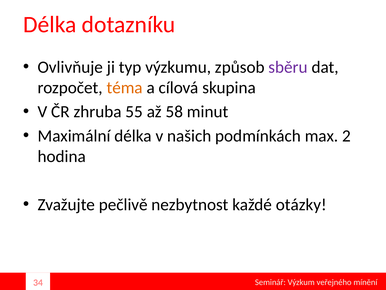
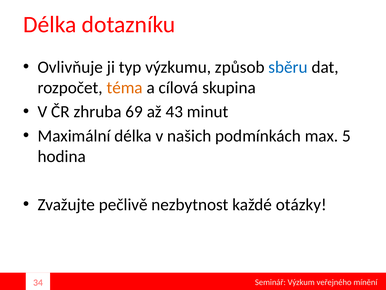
sběru colour: purple -> blue (288, 67)
55: 55 -> 69 (134, 112)
58: 58 -> 43 (174, 112)
2: 2 -> 5 (347, 136)
